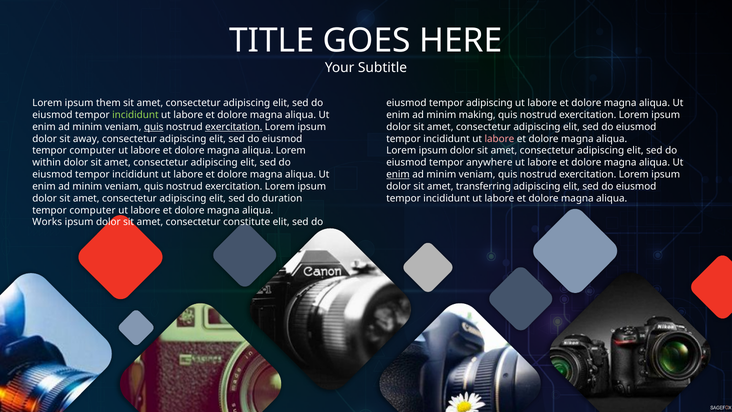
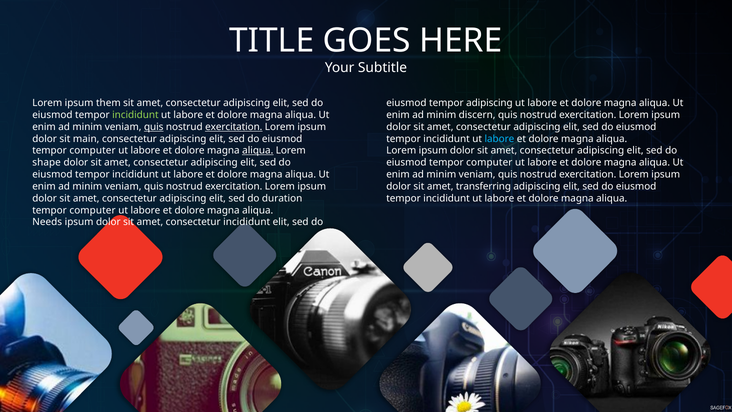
making: making -> discern (477, 115)
away: away -> main (86, 139)
labore colour: pink -> light blue (499, 139)
aliqua underline: none -> present (258, 151)
within: within -> shape (47, 162)
anywhere: anywhere -> computer (489, 162)
enim underline: present -> none (398, 174)
Works: Works -> Needs (47, 222)
consectetur constitute: constitute -> incididunt (247, 222)
